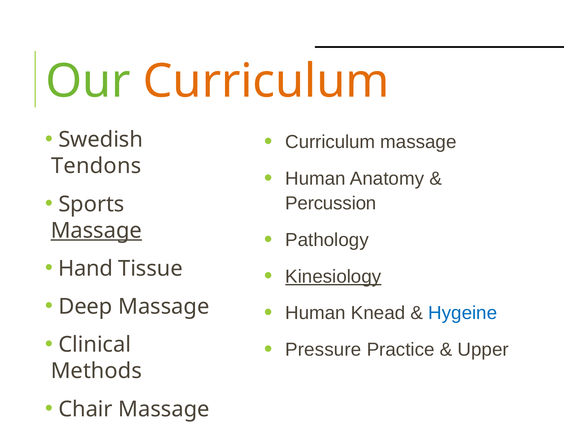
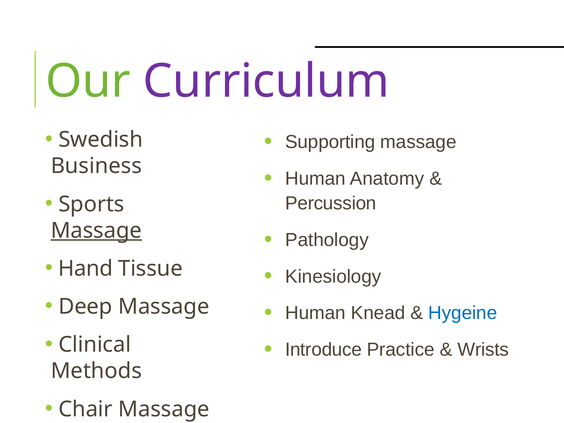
Curriculum colour: orange -> purple (266, 81)
Curriculum: Curriculum -> Supporting (330, 142)
Tendons: Tendons -> Business (96, 166)
Kinesiology underline: present -> none (333, 277)
Pressure: Pressure -> Introduce (323, 350)
Upper: Upper -> Wrists (483, 350)
